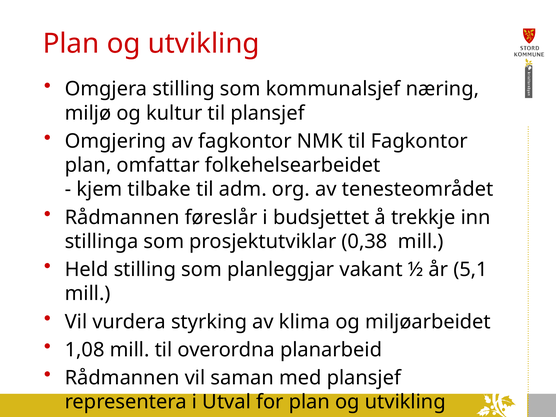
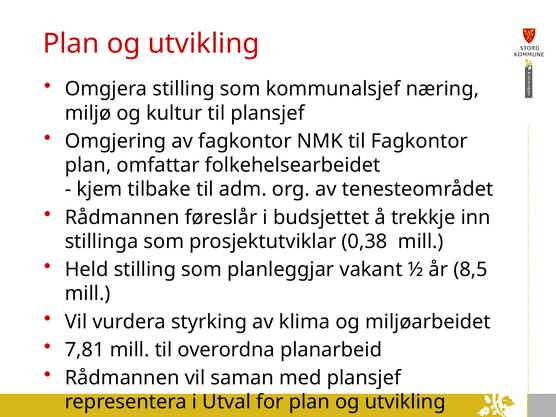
5,1: 5,1 -> 8,5 (471, 270)
1,08: 1,08 -> 7,81 (85, 350)
